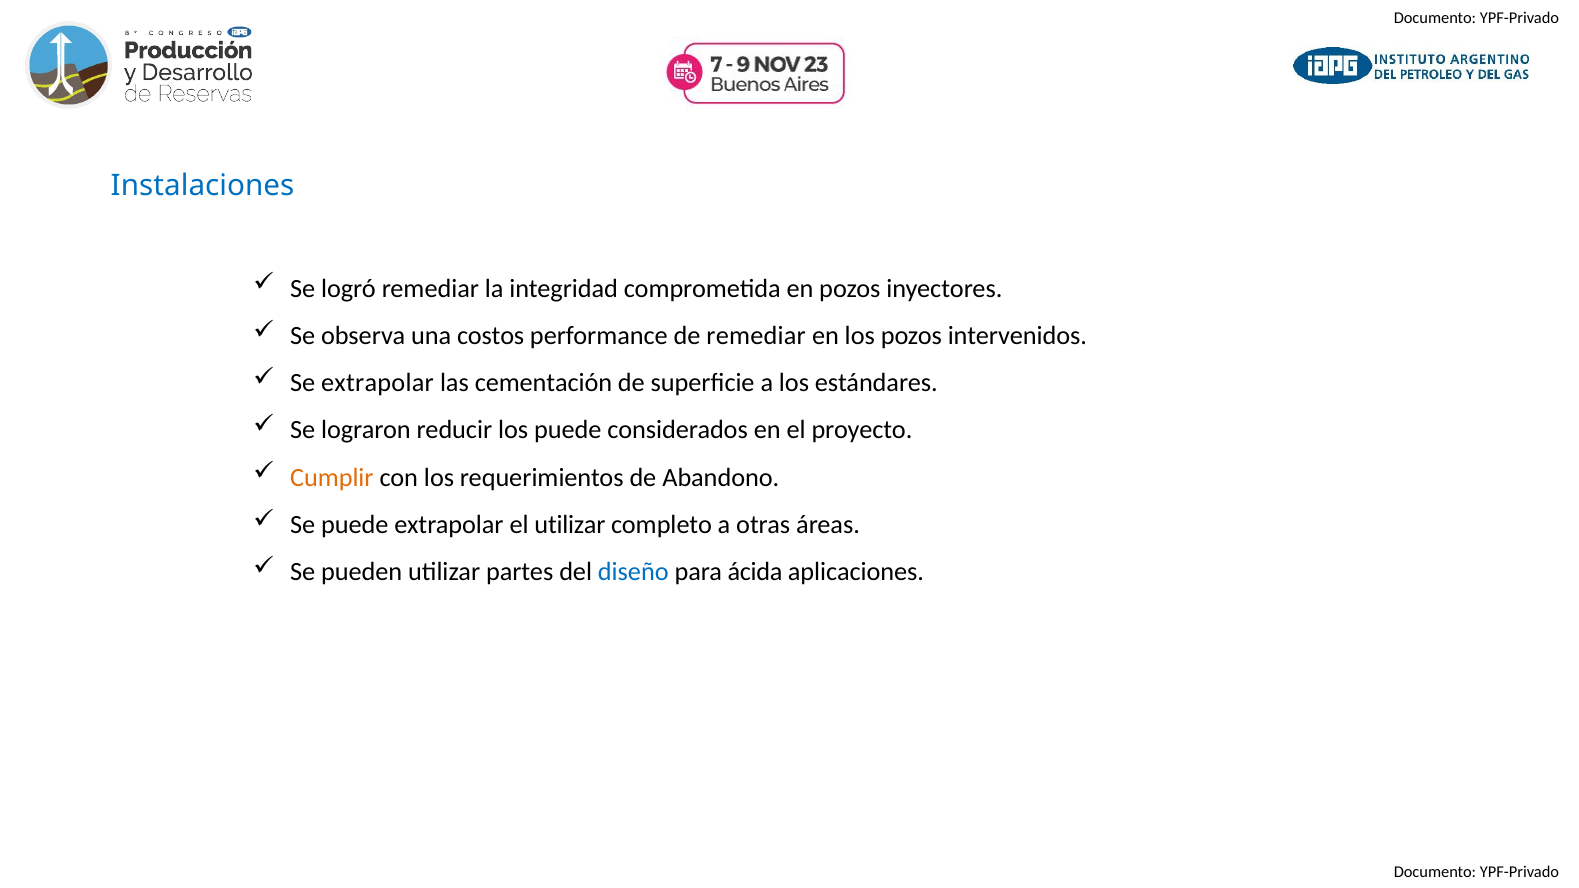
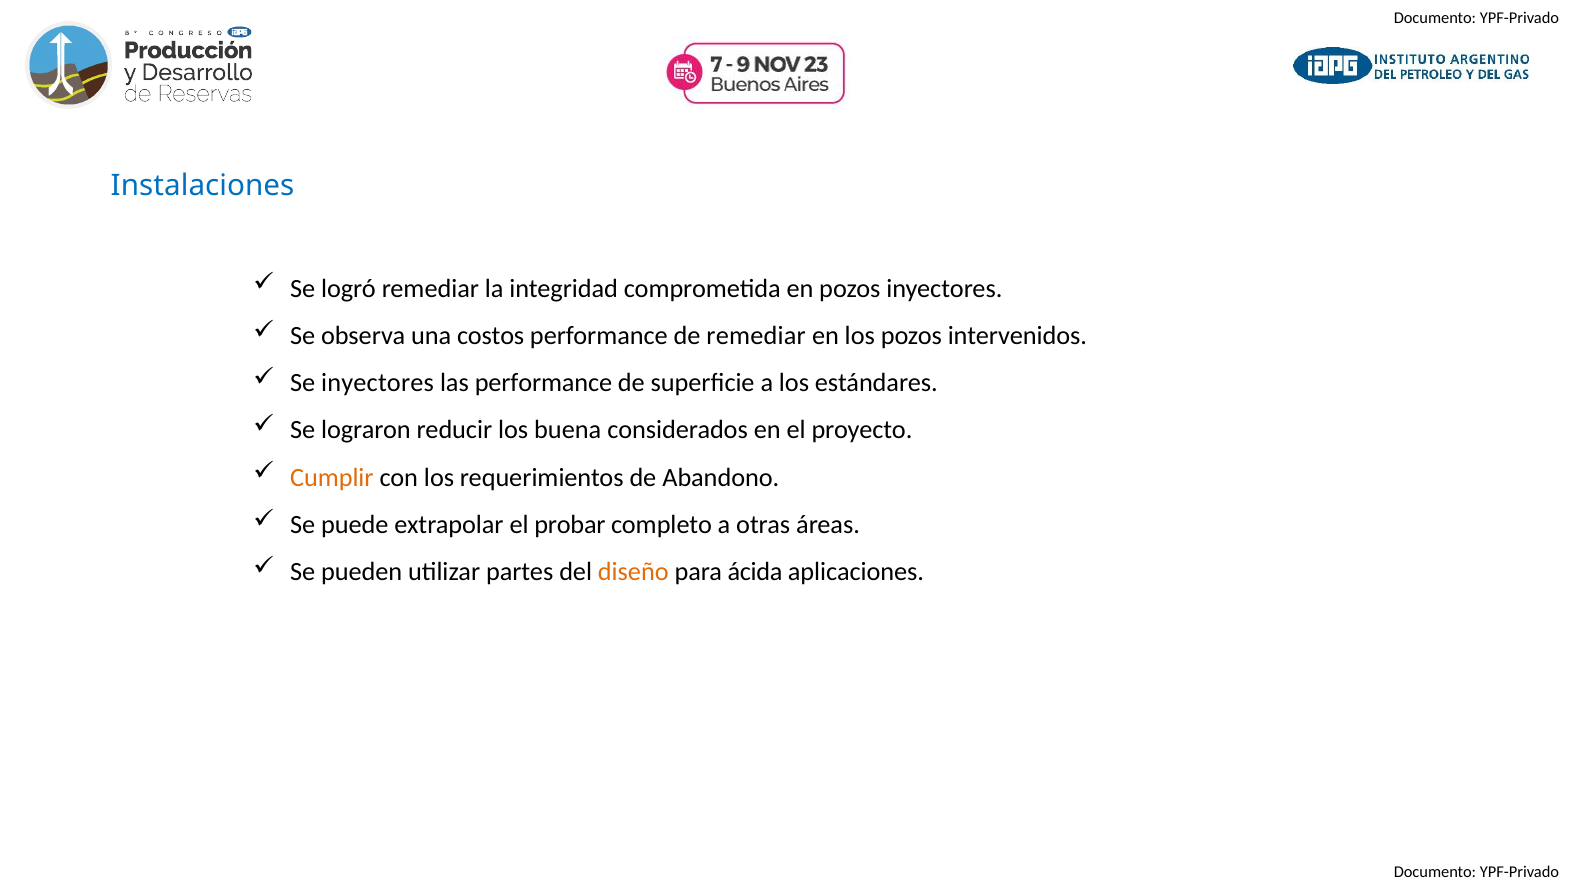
Se extrapolar: extrapolar -> inyectores (378, 383)
las cementación: cementación -> performance (543, 383)
los puede: puede -> buena (568, 430)
el utilizar: utilizar -> probar (570, 525)
diseño colour: blue -> orange (633, 572)
